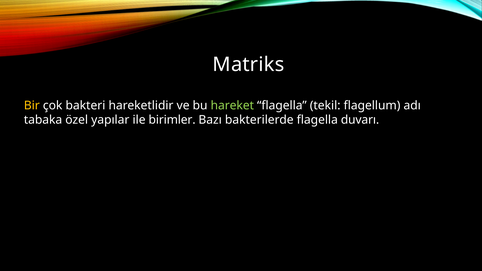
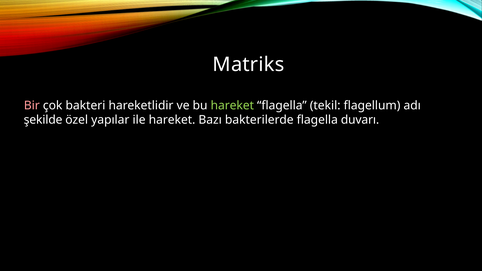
Bir colour: yellow -> pink (32, 105)
tabaka: tabaka -> şekilde (43, 120)
ile birimler: birimler -> hareket (172, 120)
